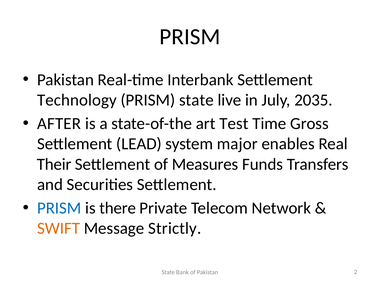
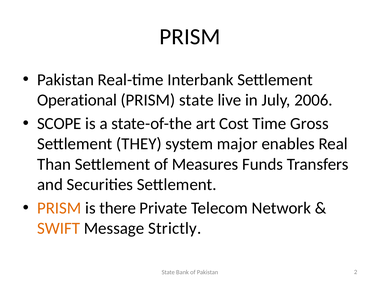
Technology: Technology -> Operational (77, 100)
2035: 2035 -> 2006 (314, 100)
AFTER: AFTER -> SCOPE (59, 124)
Test: Test -> Cost (234, 124)
LEAD: LEAD -> THEY (139, 144)
Their: Their -> Than (54, 164)
PRISM colour: blue -> orange (59, 208)
